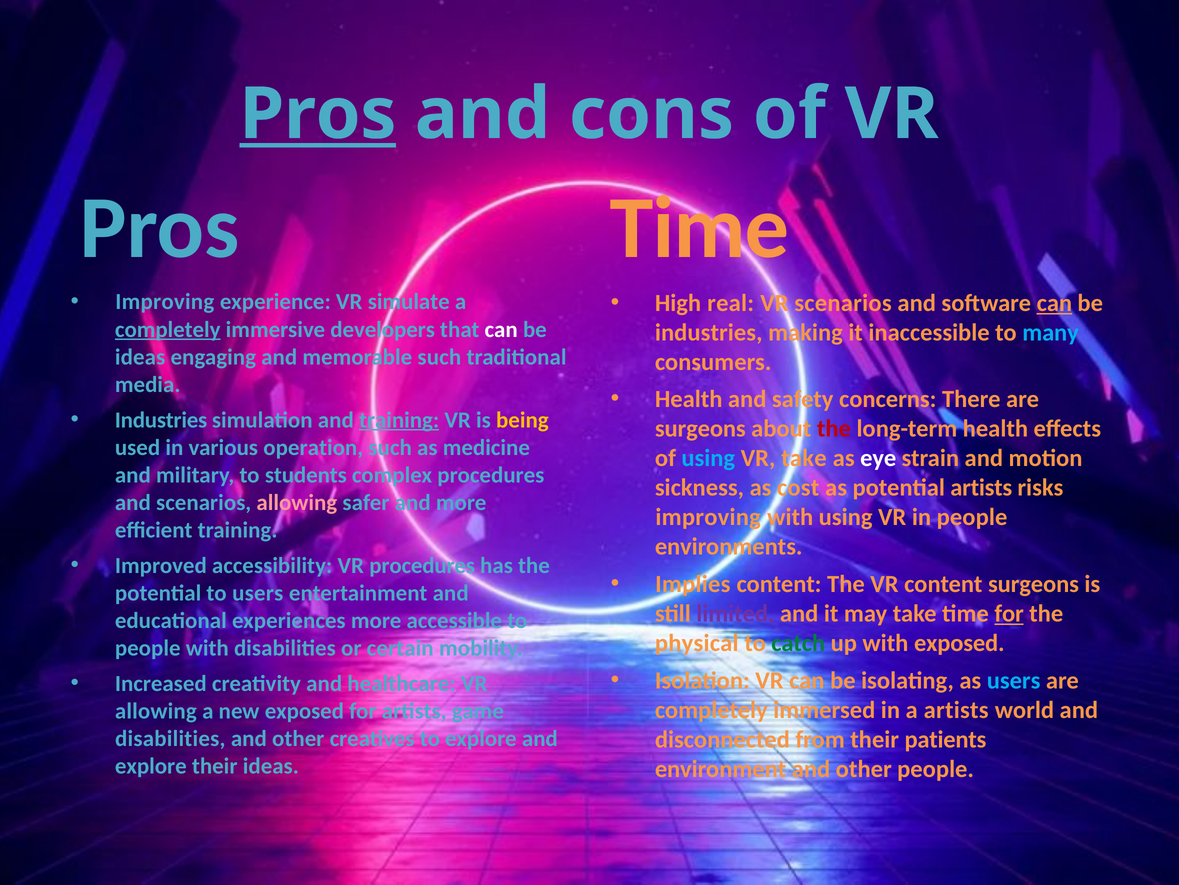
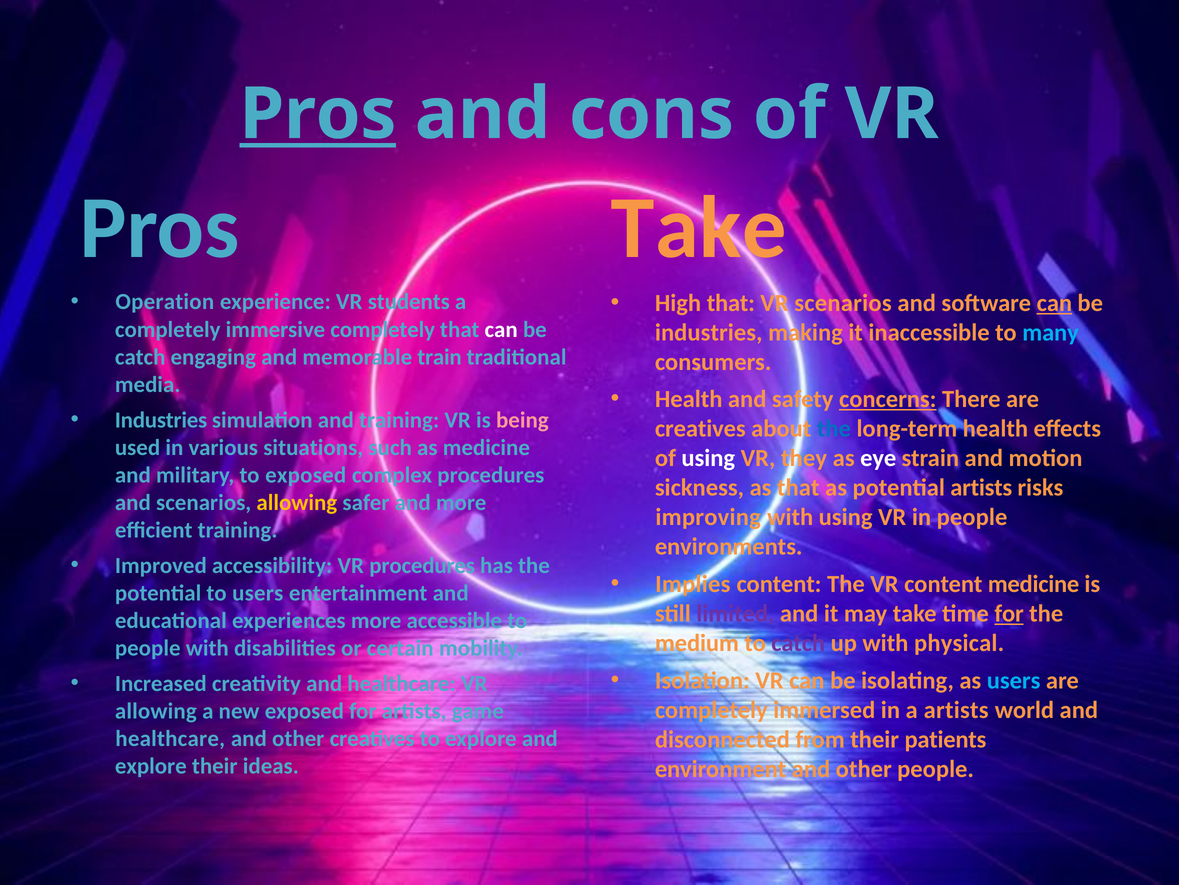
Time: Time -> Take (699, 228)
Improving: Improving -> Operation (165, 302)
simulate: simulate -> students (409, 302)
High real: real -> that (731, 303)
completely underline: present -> none (168, 329)
immersive developers: developers -> completely (383, 329)
ideas: ideas -> catch (140, 357)
memorable such: such -> train (440, 357)
concerns underline: none -> present (888, 399)
training underline: present -> none (399, 420)
being colour: yellow -> pink (522, 420)
surgeons: surgeons -> creatives (700, 428)
the colour: red -> blue (834, 428)
operation: operation -> situations (313, 447)
using colour: light blue -> white (708, 458)
VR take: take -> they (804, 458)
to students: students -> exposed (306, 475)
as cost: cost -> that (798, 487)
allowing colour: pink -> yellow (297, 502)
content surgeons: surgeons -> medicine (1034, 584)
physical: physical -> medium (697, 643)
catch colour: green -> purple (798, 643)
with exposed: exposed -> physical (959, 643)
disabilities: disabilities -> healthcare (170, 738)
